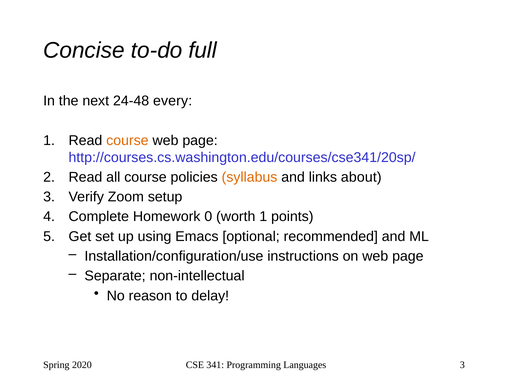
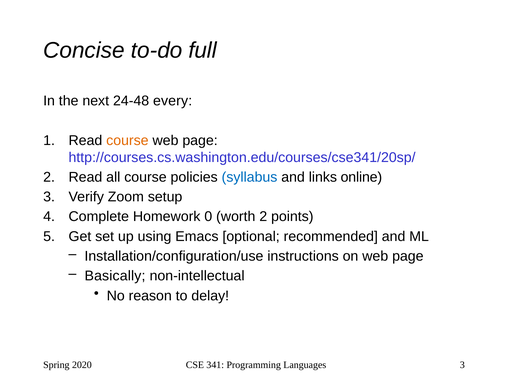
syllabus colour: orange -> blue (249, 177)
about: about -> online (361, 177)
worth 1: 1 -> 2 (263, 217)
Separate: Separate -> Basically (115, 276)
